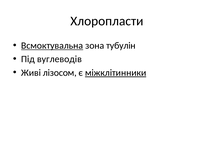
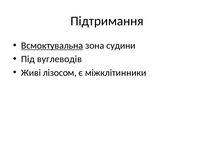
Хлоропласти: Хлоропласти -> Підтримання (107, 21)
тубулін: тубулін -> судини (121, 46)
міжклітинники underline: present -> none (116, 73)
